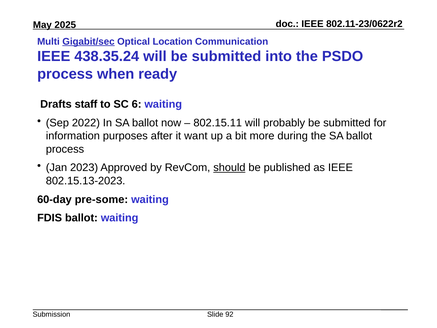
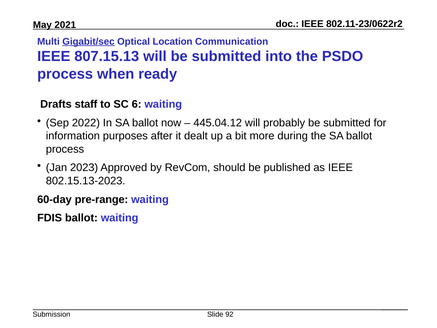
2025: 2025 -> 2021 (65, 25)
438.35.24: 438.35.24 -> 807.15.13 (107, 56)
802.15.11: 802.15.11 -> 445.04.12 (218, 123)
want: want -> dealt (196, 136)
should underline: present -> none (229, 168)
pre-some: pre-some -> pre-range (101, 199)
